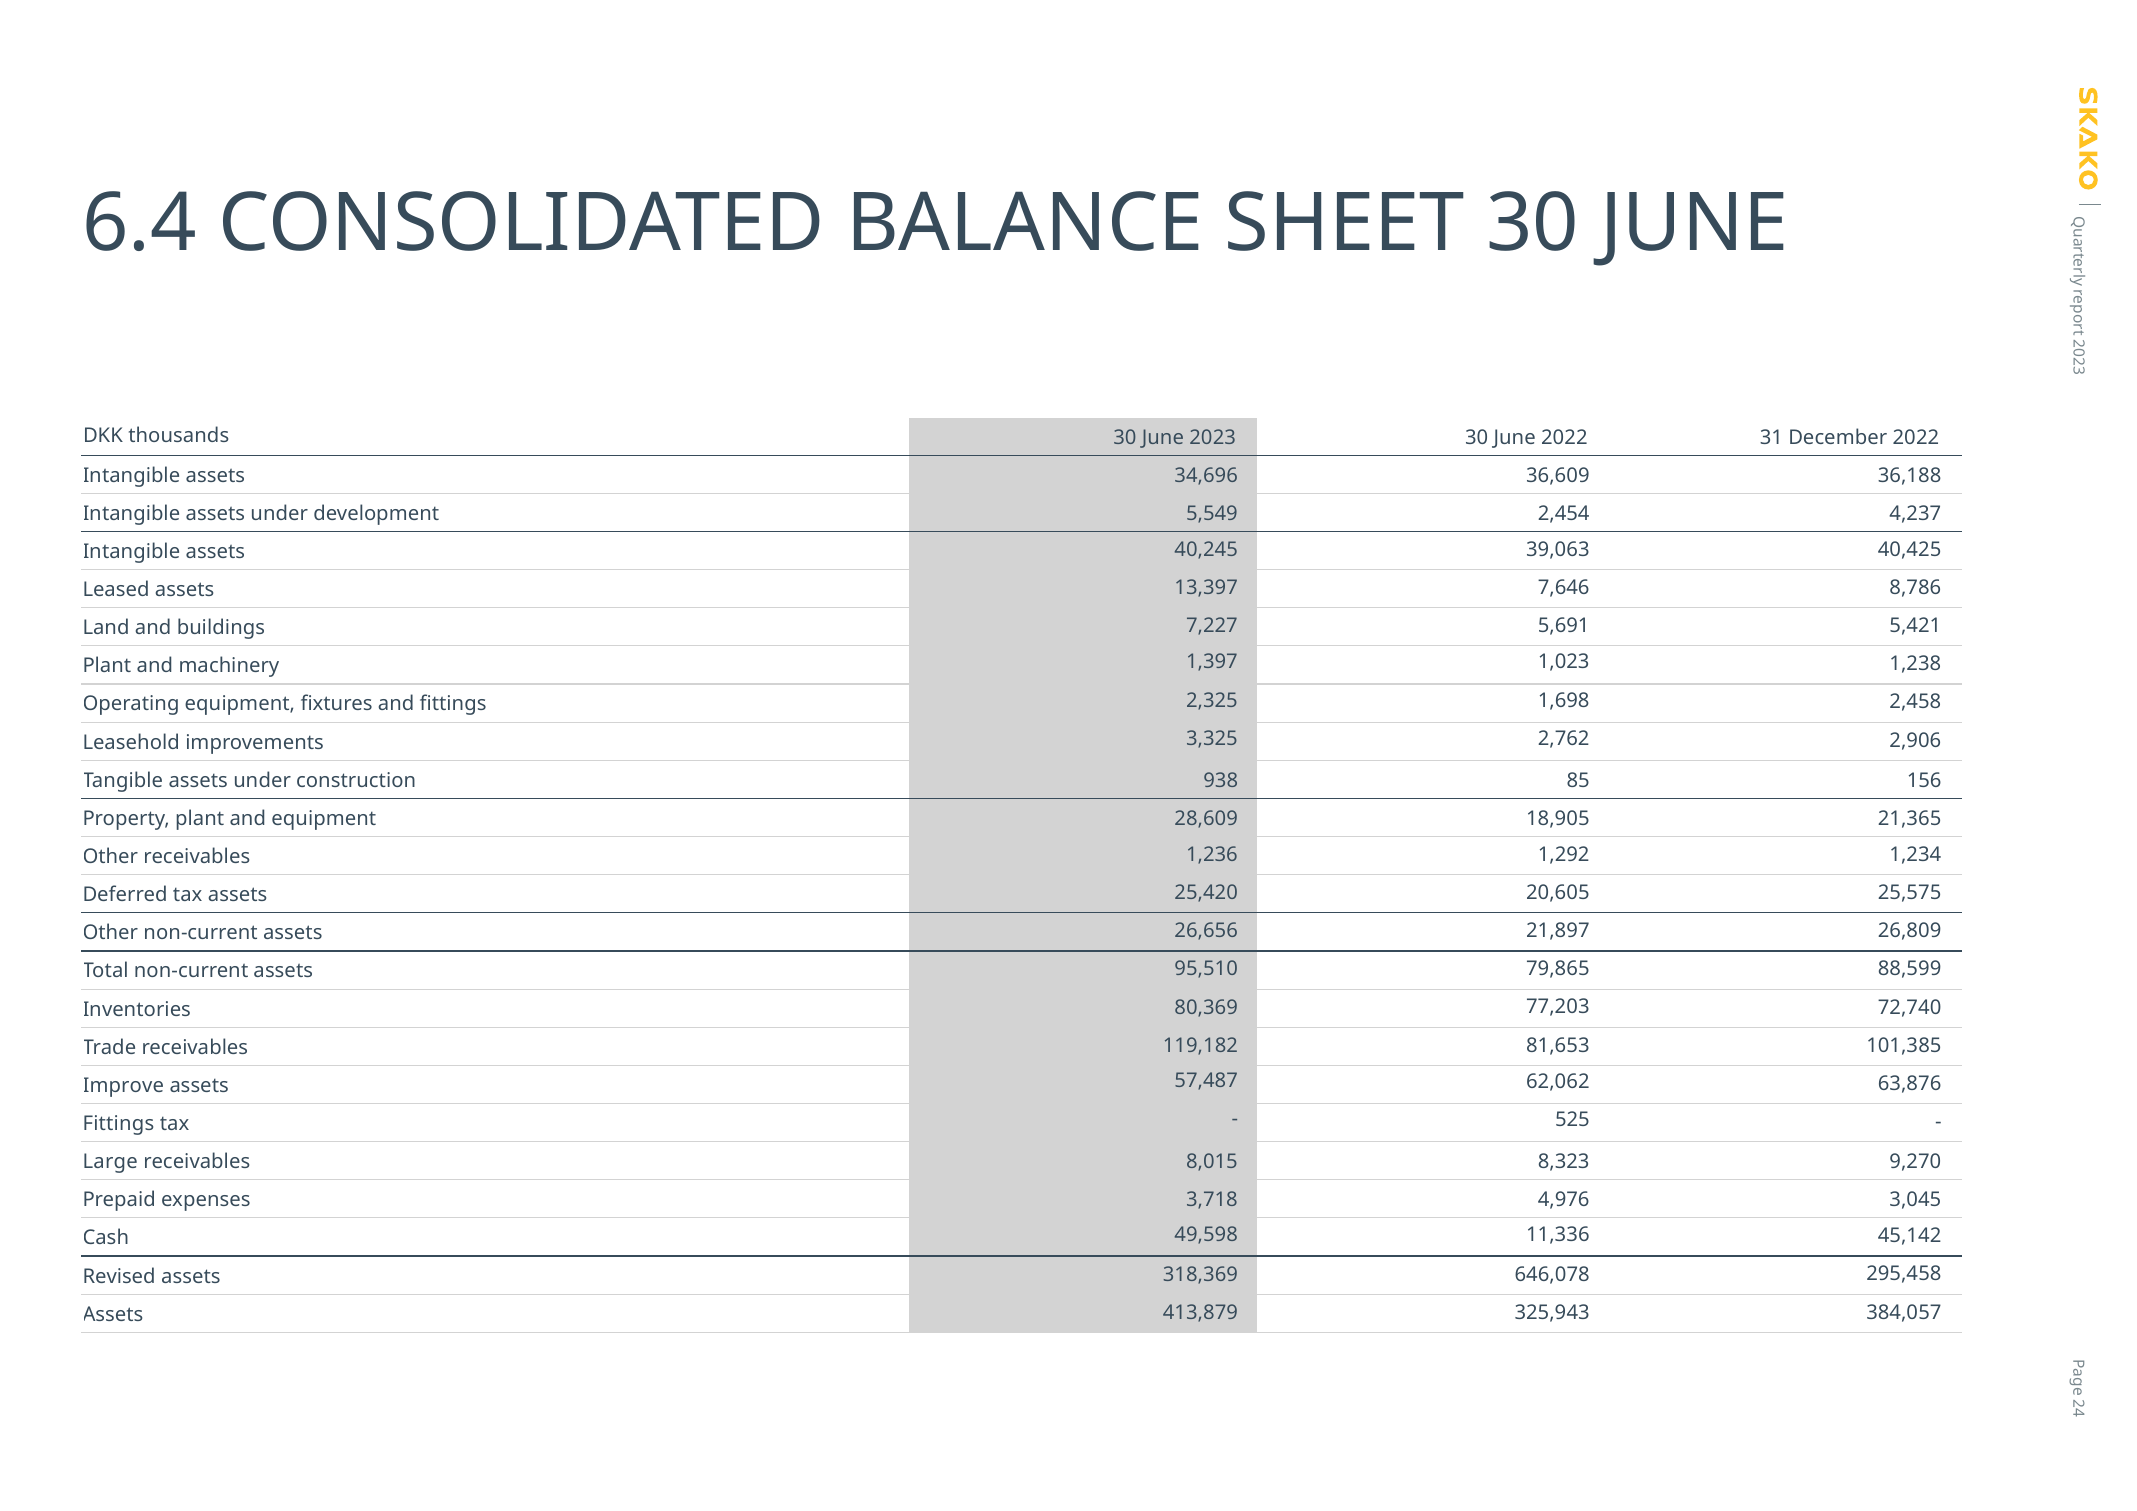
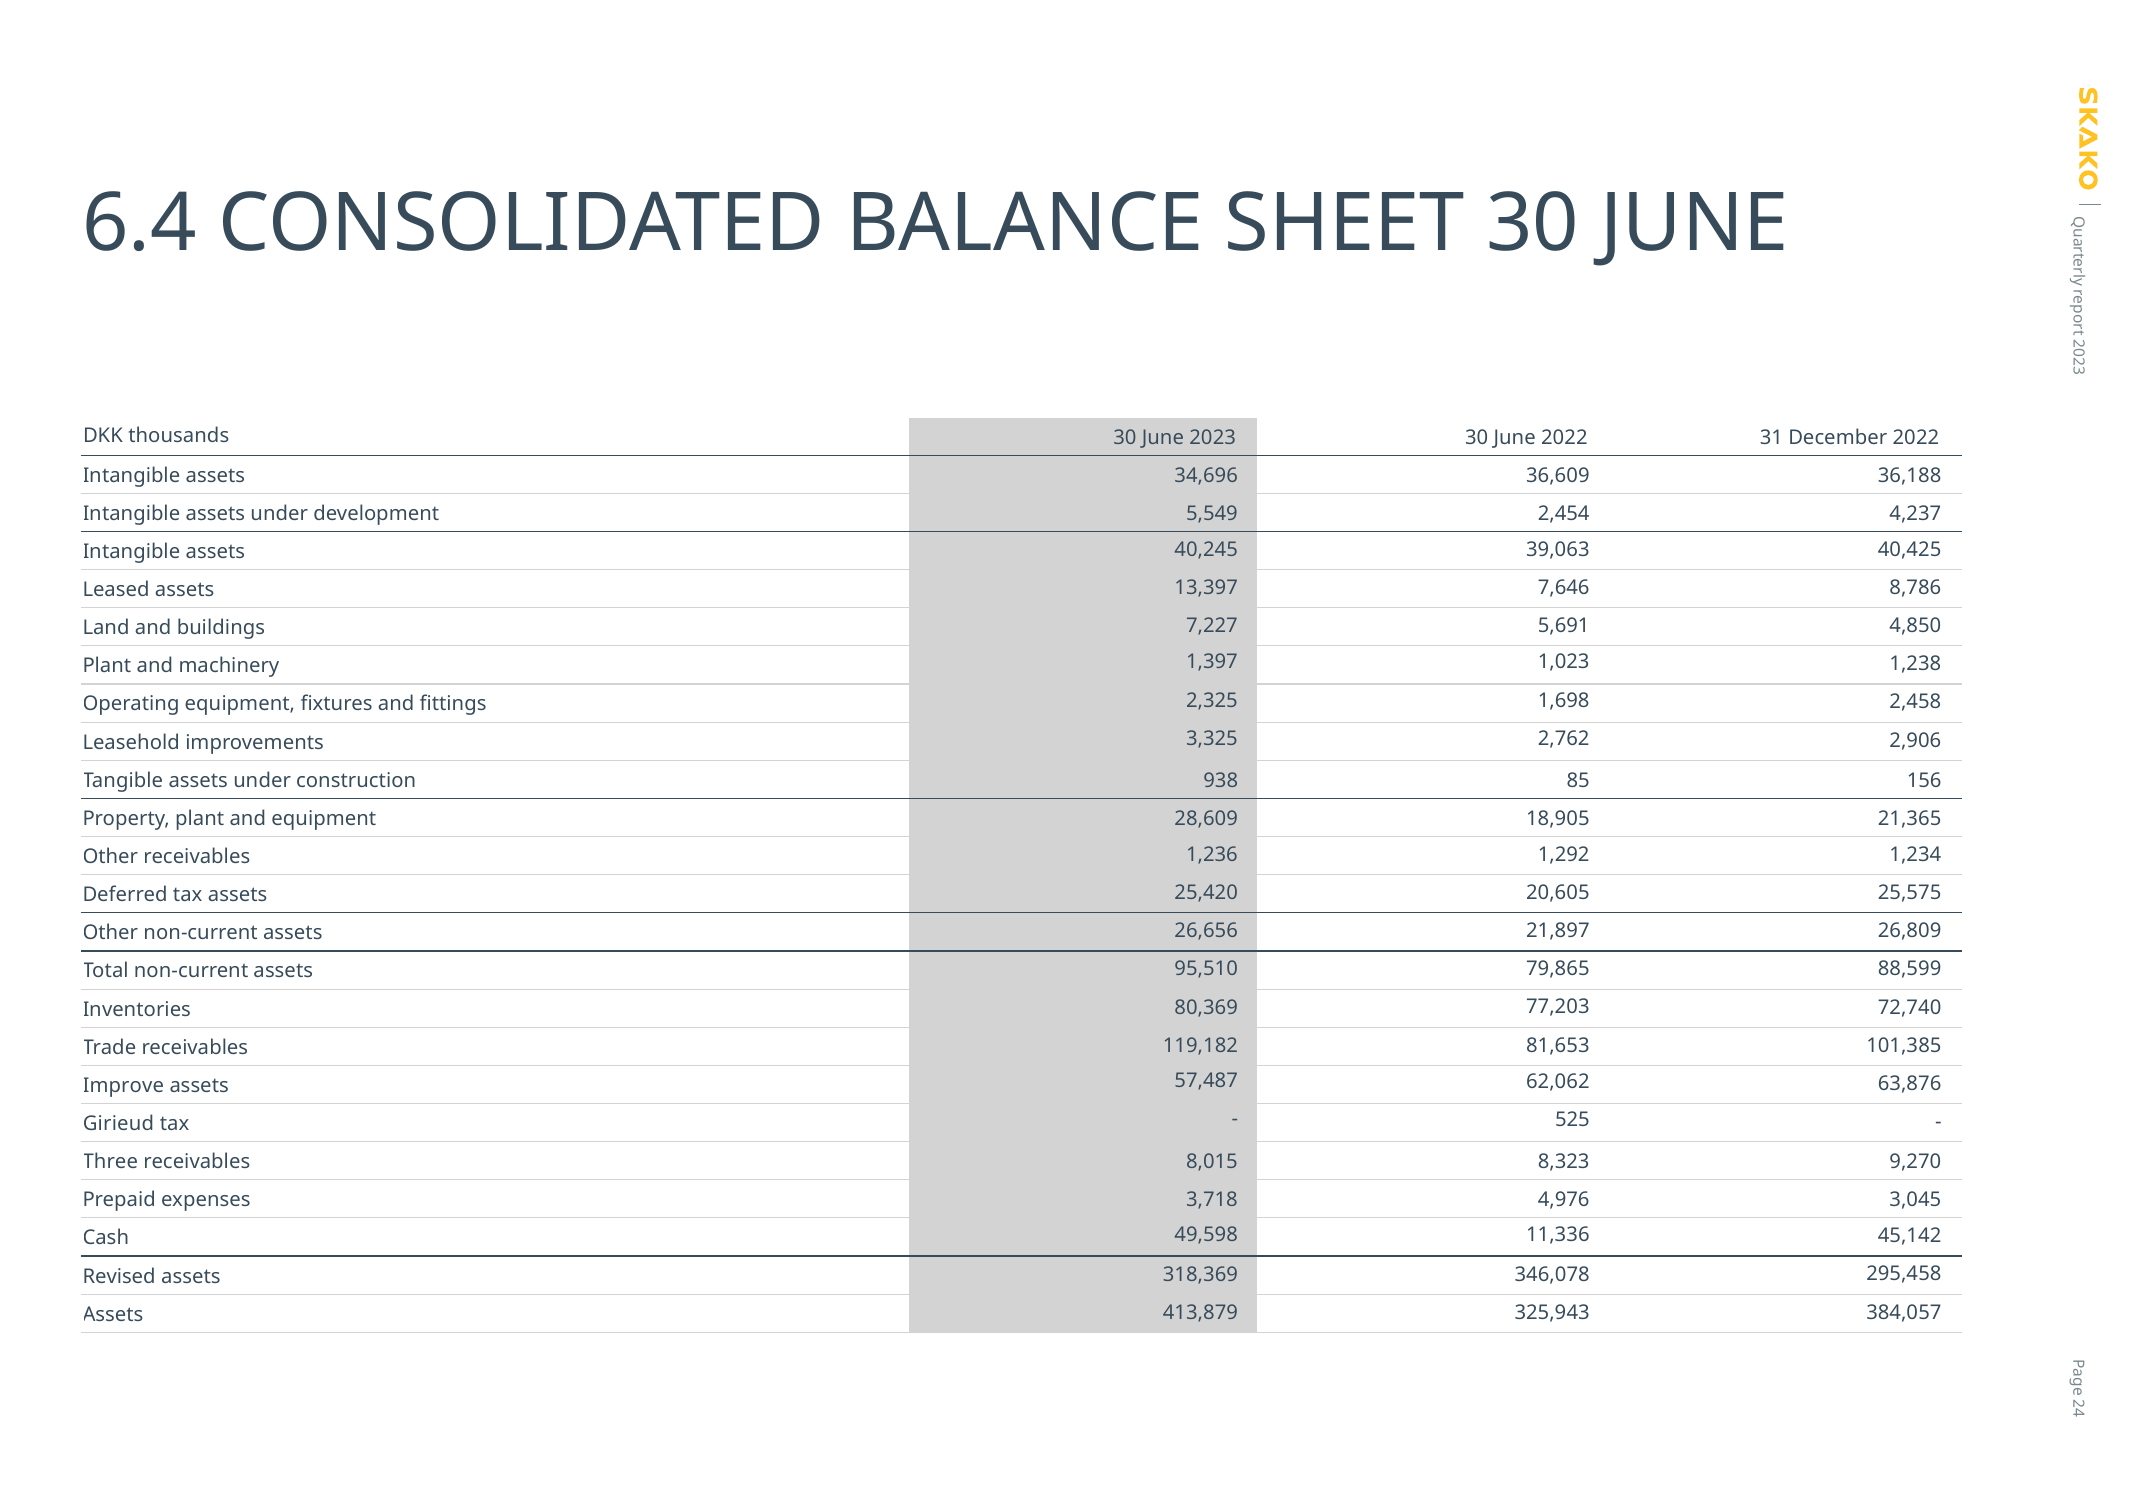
5,421: 5,421 -> 4,850 (1915, 626)
Fittings: Fittings -> Girieud (118, 1124)
Large: Large -> Three (110, 1162)
646,078: 646,078 -> 346,078 (1552, 1275)
